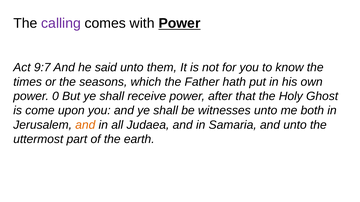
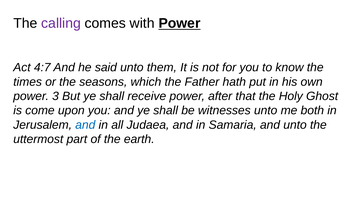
9:7: 9:7 -> 4:7 (42, 68)
0: 0 -> 3 (56, 96)
and colour: orange -> blue (85, 125)
